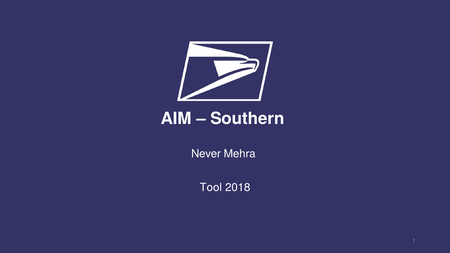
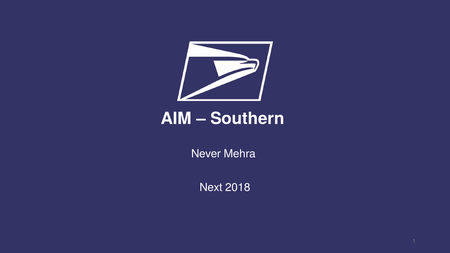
Tool: Tool -> Next (211, 188)
